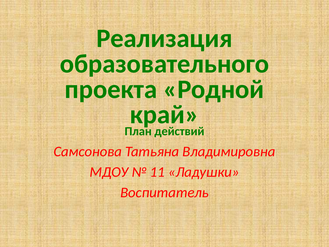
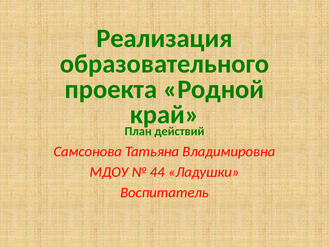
11: 11 -> 44 (157, 172)
